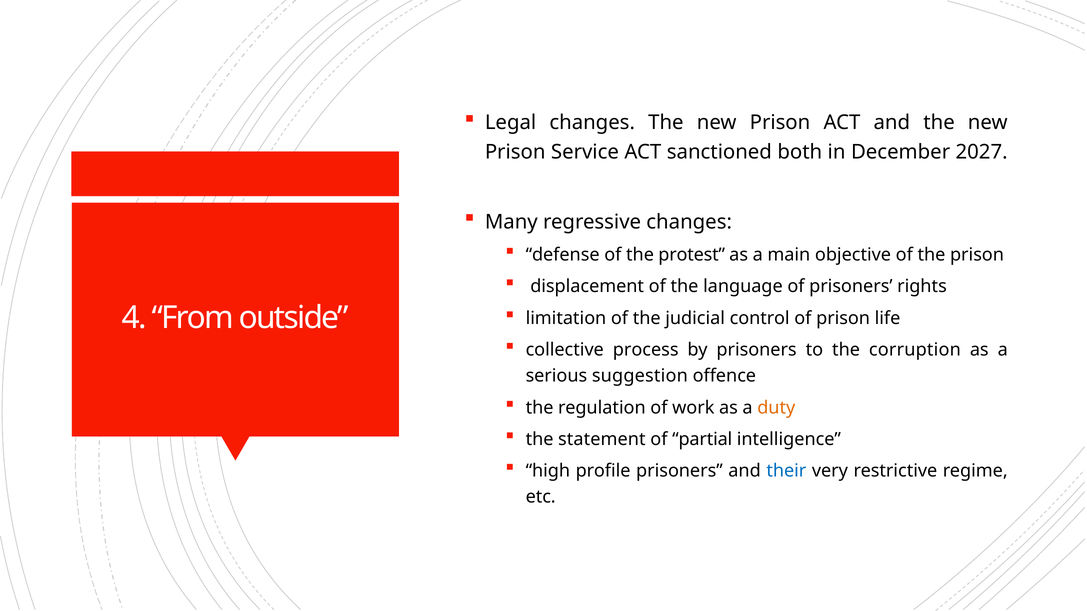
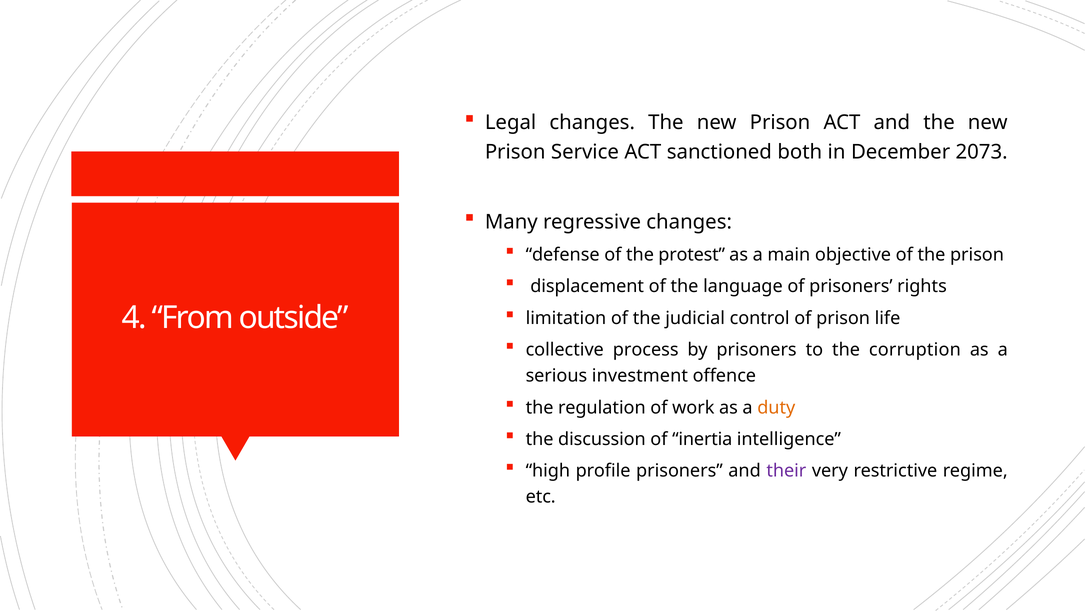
2027: 2027 -> 2073 (982, 152)
suggestion: suggestion -> investment (640, 376)
statement: statement -> discussion (602, 440)
partial: partial -> inertia (702, 440)
their colour: blue -> purple (786, 471)
